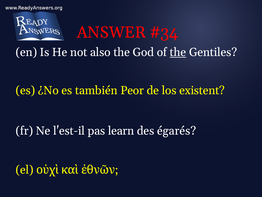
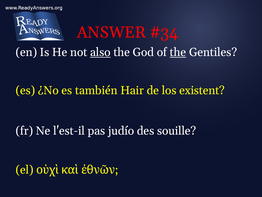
also underline: none -> present (100, 52)
Peor: Peor -> Hair (132, 90)
learn: learn -> judío (121, 131)
égarés: égarés -> souille (177, 131)
